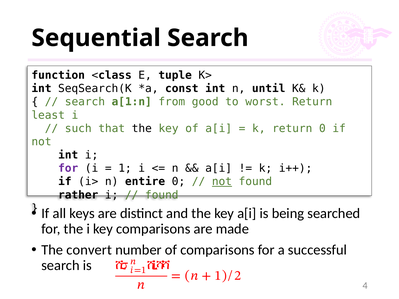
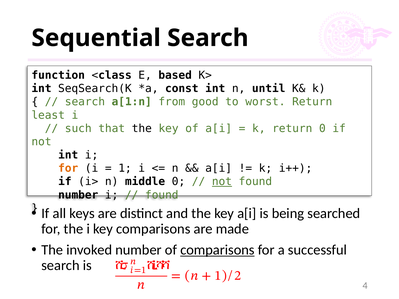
tuple: tuple -> based (175, 75)
for colour: purple -> orange (68, 168)
entire: entire -> middle (145, 182)
rather: rather -> number (78, 195)
convert: convert -> invoked (89, 250)
comparisons underline: none -> present (217, 250)
